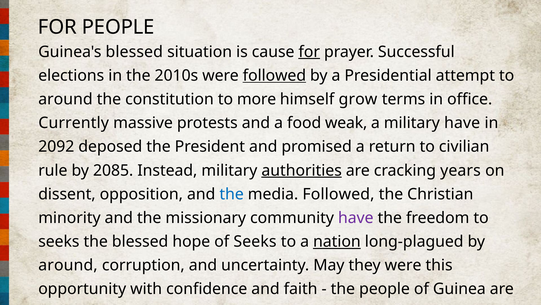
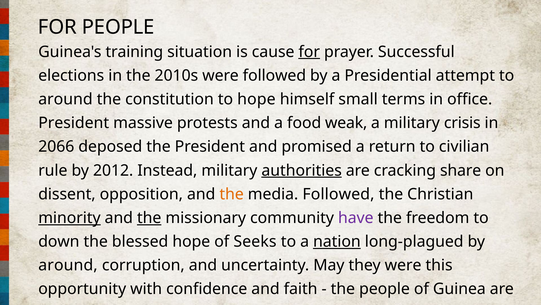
Guinea's blessed: blessed -> training (134, 52)
followed underline: present -> none (274, 75)
to more: more -> hope (256, 99)
grow: grow -> small (358, 99)
Currently: Currently -> President (74, 123)
military have: have -> crisis (462, 123)
2092: 2092 -> 2066 (56, 146)
2085: 2085 -> 2012 (113, 170)
years: years -> share (461, 170)
the colour: blue -> orange (232, 194)
minority underline: none -> present (69, 217)
the underline: none -> present (149, 217)
seeks: seeks -> down (59, 241)
